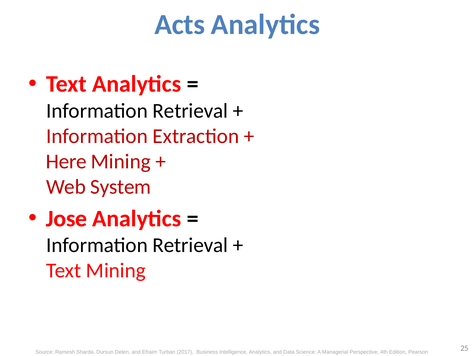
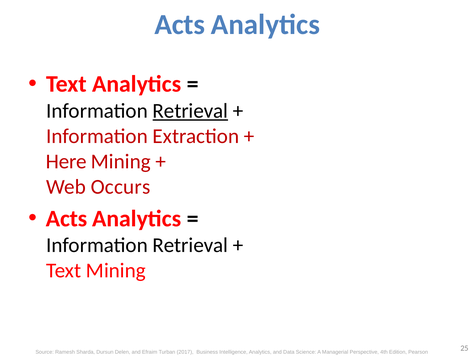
Retrieval underline: none -> present (190, 111)
System: System -> Occurs (121, 187)
Jose: Jose -> Acts (67, 219)
